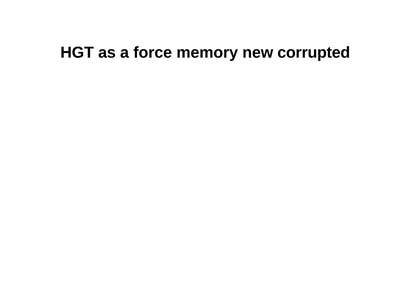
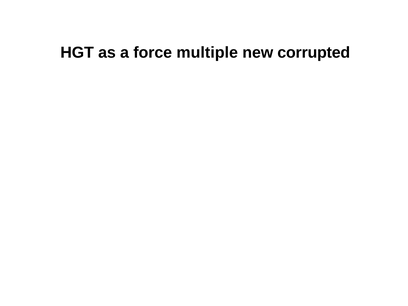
memory: memory -> multiple (207, 53)
